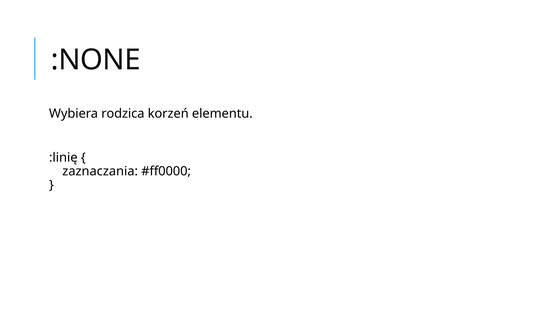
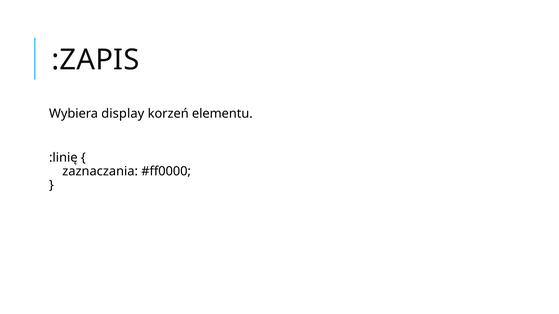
:NONE: :NONE -> :ZAPIS (95, 60)
rodzica: rodzica -> display (123, 114)
